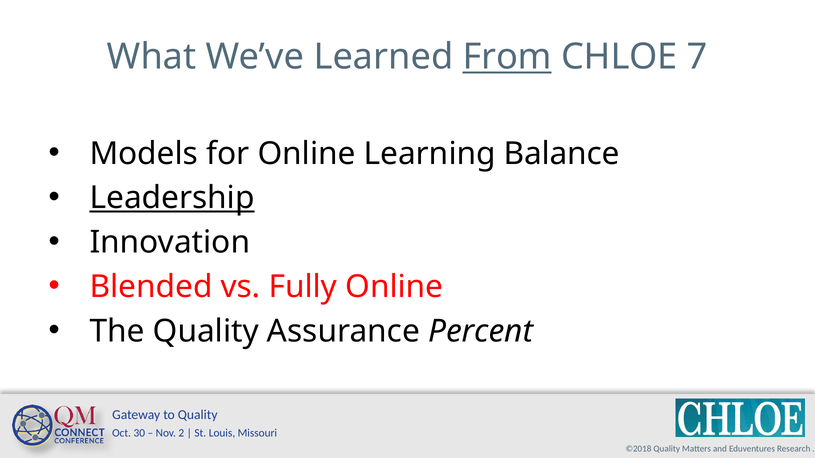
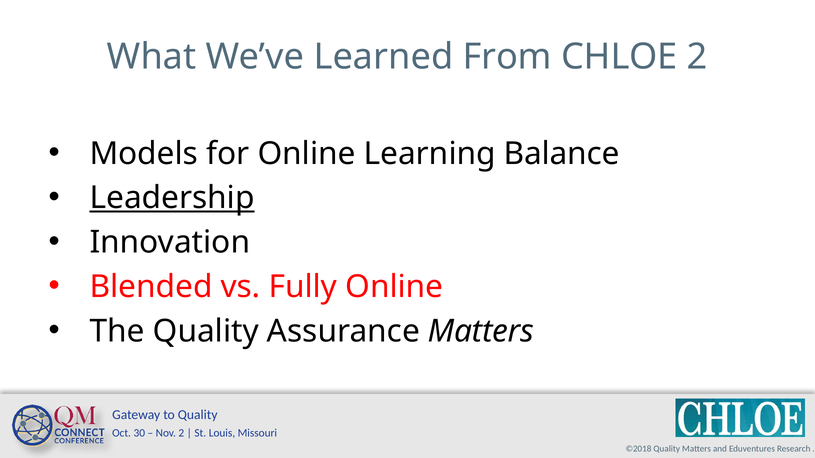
From underline: present -> none (507, 57)
CHLOE 7: 7 -> 2 (697, 57)
Assurance Percent: Percent -> Matters (481, 331)
